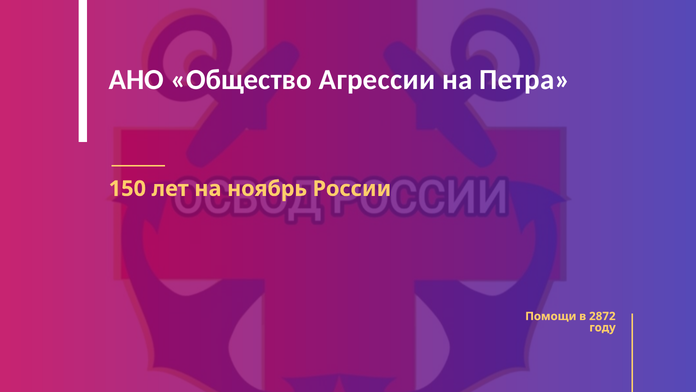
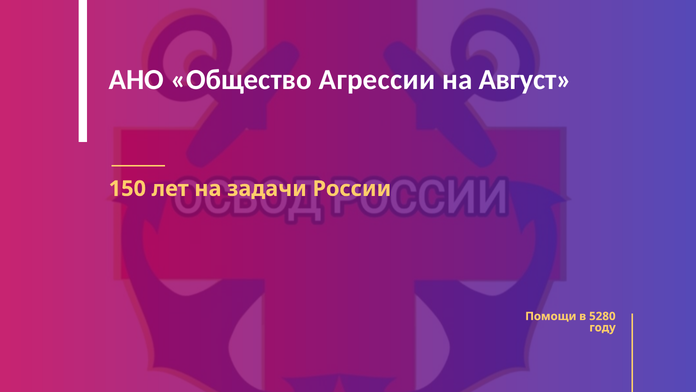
Петра: Петра -> Август (525, 79)
ноябрь: ноябрь -> задачи (267, 188)
2872: 2872 -> 5280 (602, 316)
